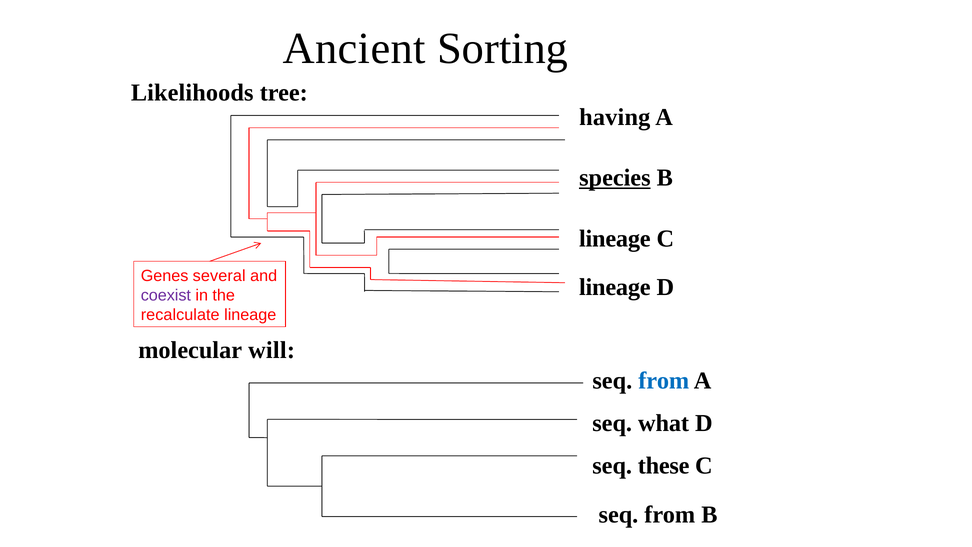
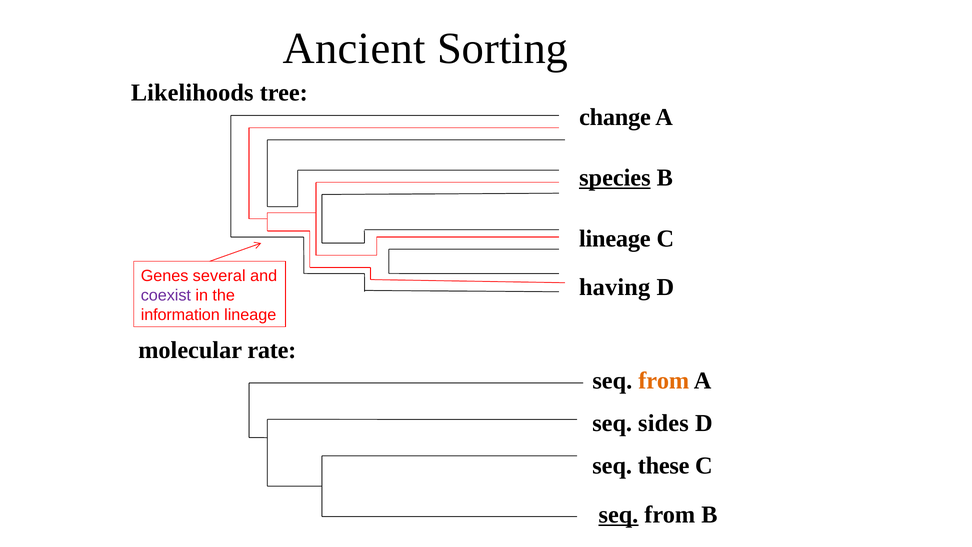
having: having -> change (615, 117)
lineage: lineage -> having (615, 287)
recalculate: recalculate -> information (180, 315)
will: will -> rate (272, 350)
from colour: blue -> orange (664, 381)
what: what -> sides (663, 423)
seq underline: none -> present (618, 514)
